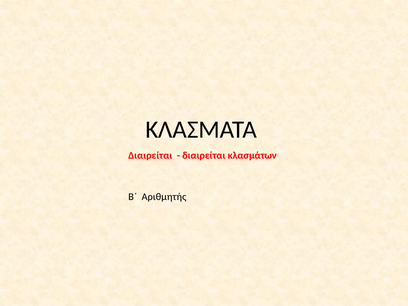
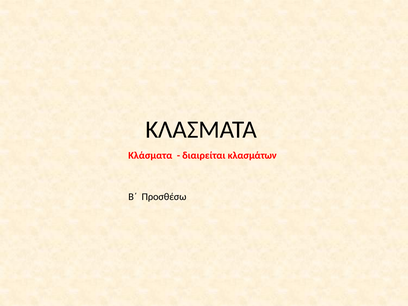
Διαιρείται: Διαιρείται -> Κλάσματα (150, 155)
Αριθμητής: Αριθμητής -> Προσθέσω (164, 197)
